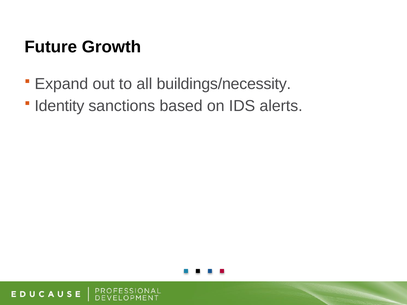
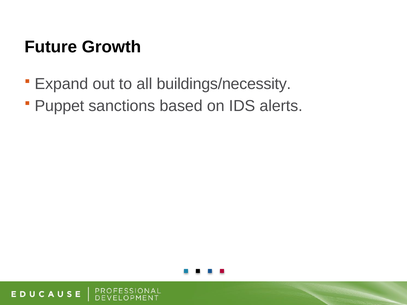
Identity: Identity -> Puppet (59, 106)
